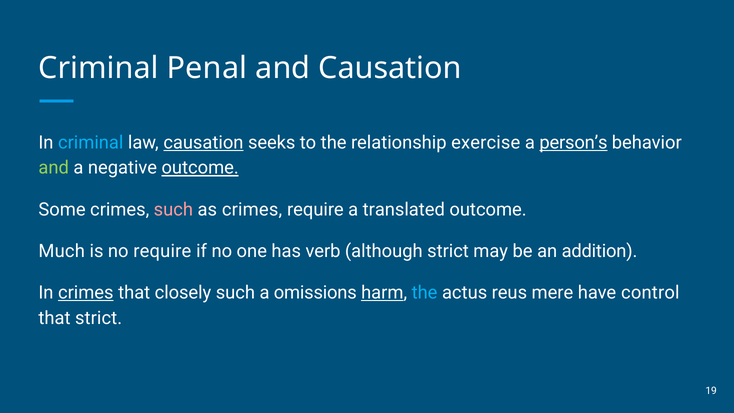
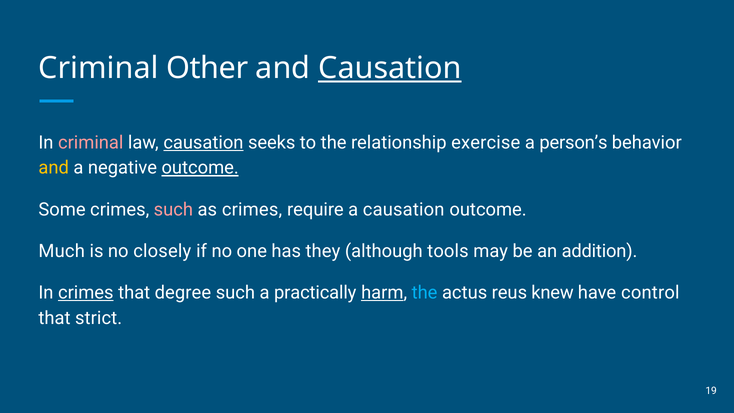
Penal: Penal -> Other (207, 68)
Causation underline: none -> present (390, 68)
criminal colour: light blue -> pink (91, 143)
person’s underline: present -> none (573, 143)
and colour: light green -> yellow (54, 168)
a translated: translated -> causation (404, 209)
no require: require -> closely (162, 251)
verb: verb -> they (323, 251)
although strict: strict -> tools (448, 251)
closely: closely -> degree (183, 293)
omissions: omissions -> practically (315, 293)
mere: mere -> knew (552, 293)
